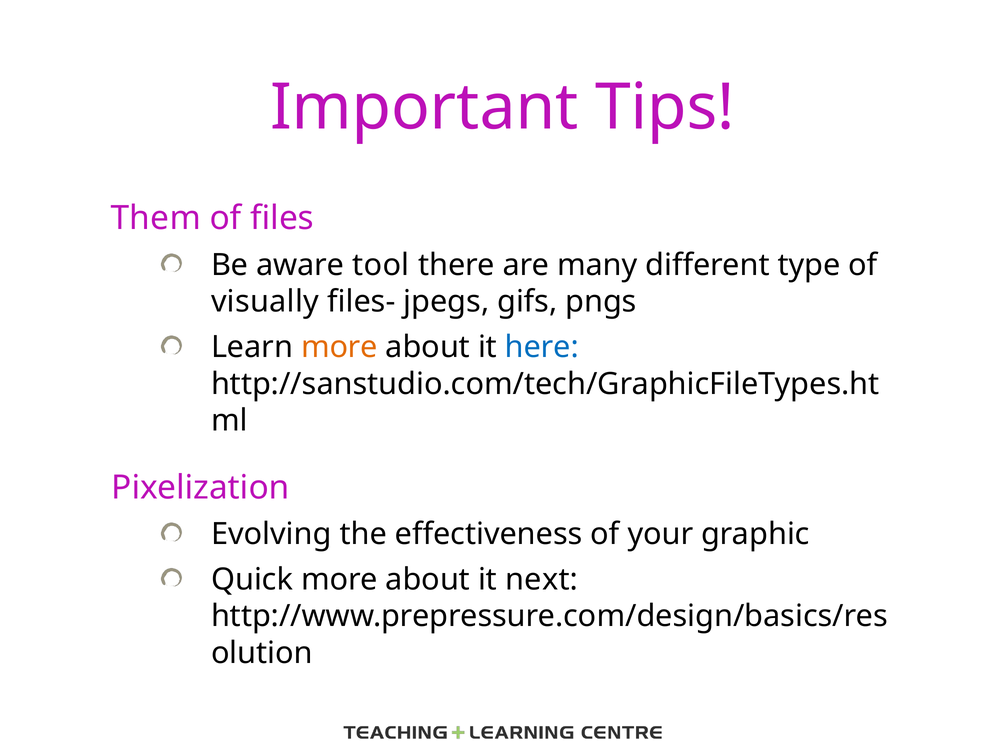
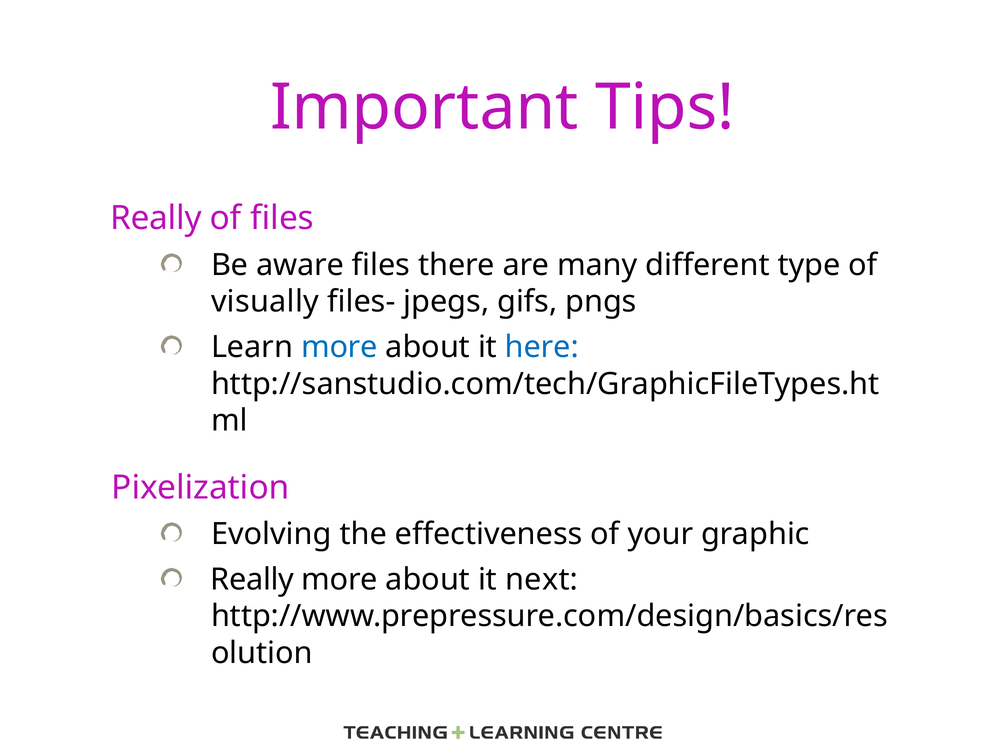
Them: Them -> Really (156, 218)
aware tool: tool -> files (381, 265)
more colour: orange -> blue (339, 347)
Quick: Quick -> Really (252, 579)
